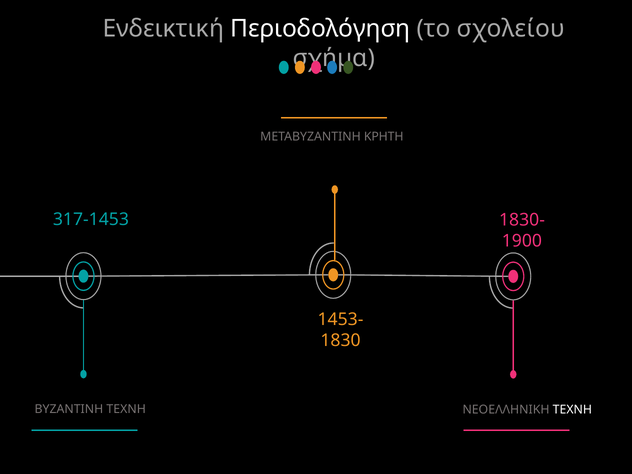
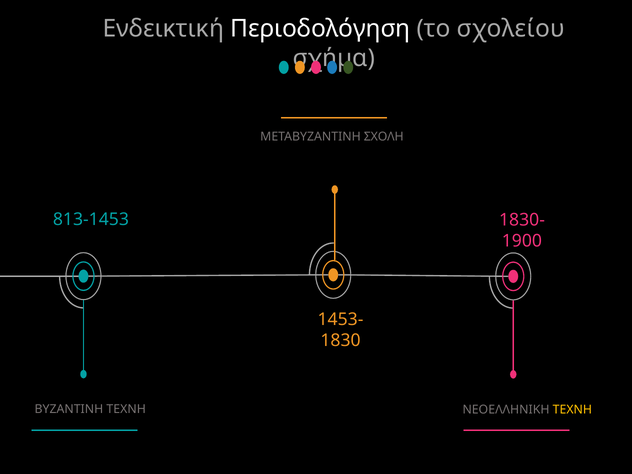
ΚΡΗΤΗ: ΚΡΗΤΗ -> ΣΧΟΛΗ (384, 137)
317-1453: 317-1453 -> 813-1453 (91, 220)
ΤΕΧΝΗ colour: white -> yellow (572, 410)
